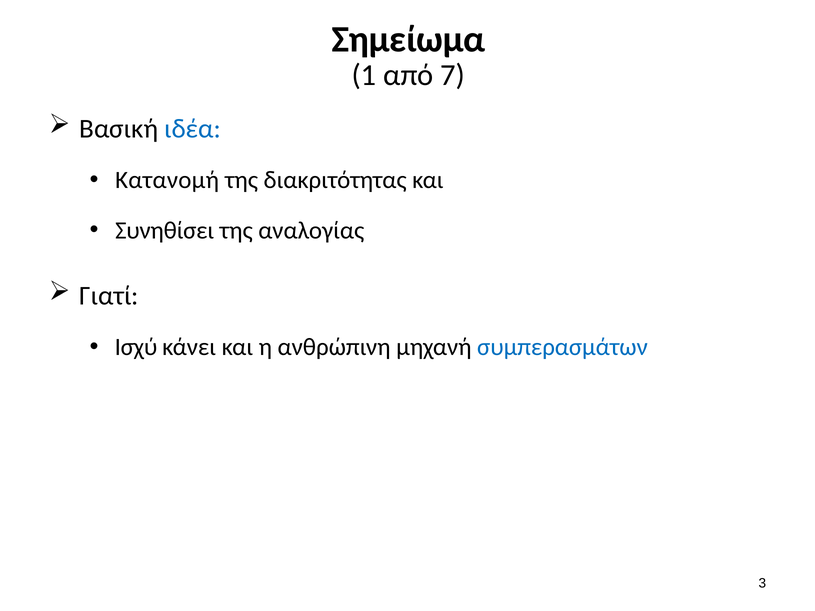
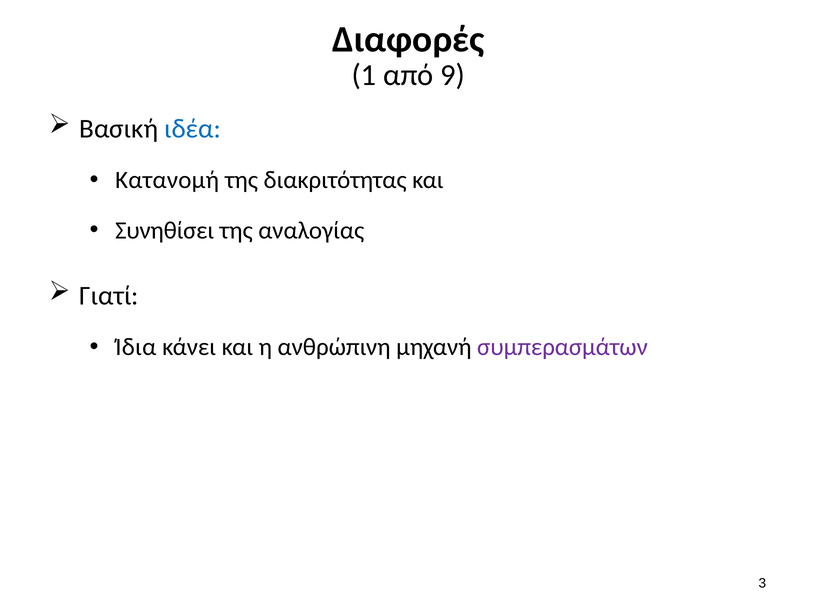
Σημείωμα: Σημείωμα -> Διαφορές (408, 39)
7: 7 -> 9 (453, 75)
Ισχύ: Ισχύ -> Ίδια (136, 347)
συμπερασμάτων colour: blue -> purple (562, 347)
